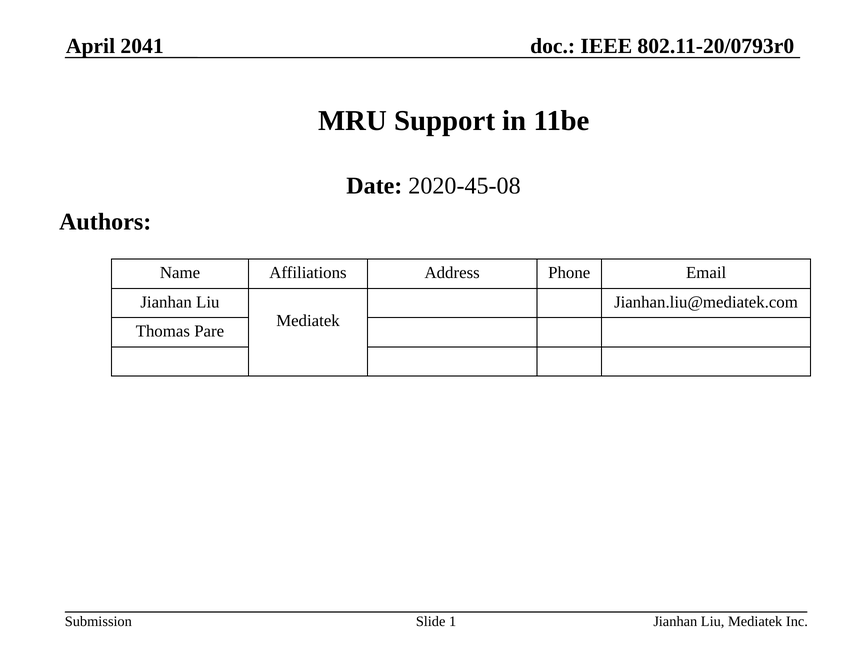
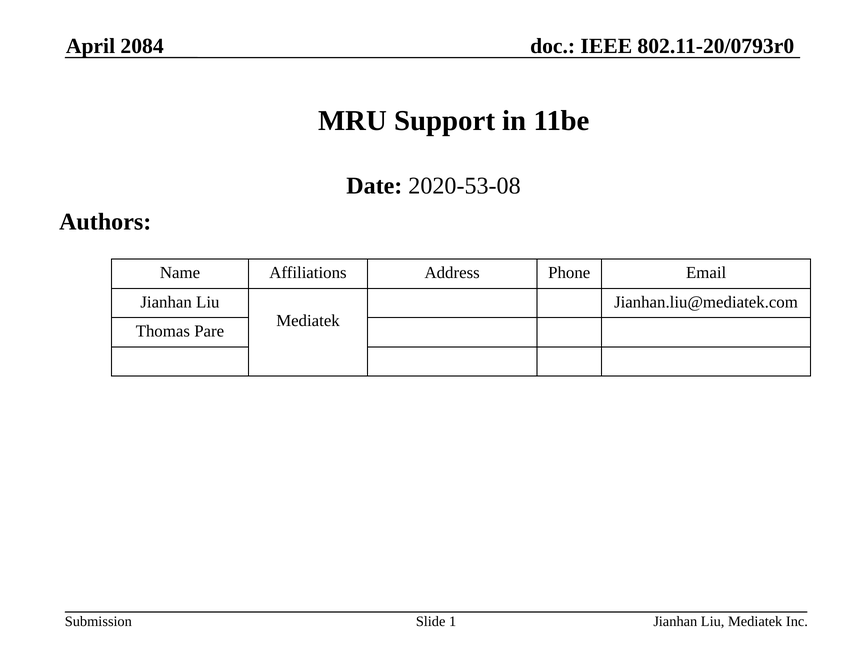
2041: 2041 -> 2084 (142, 46)
2020-45-08: 2020-45-08 -> 2020-53-08 (465, 186)
